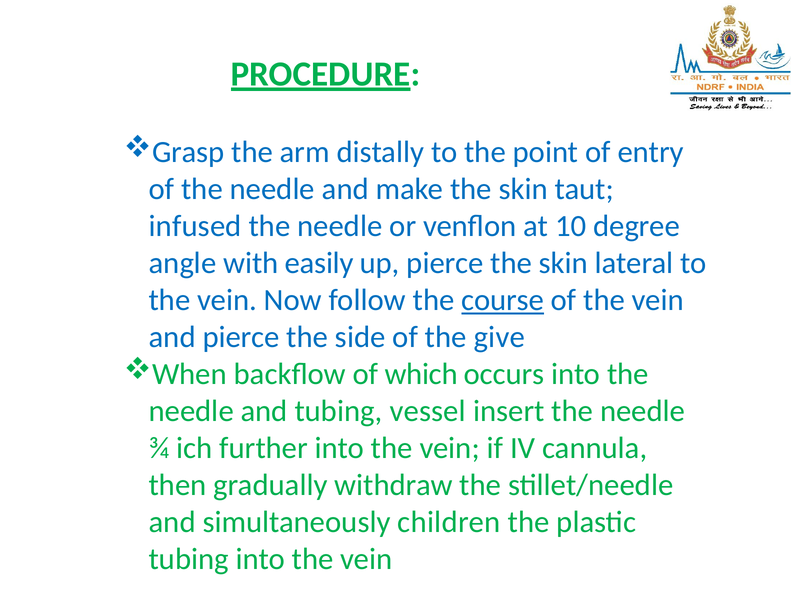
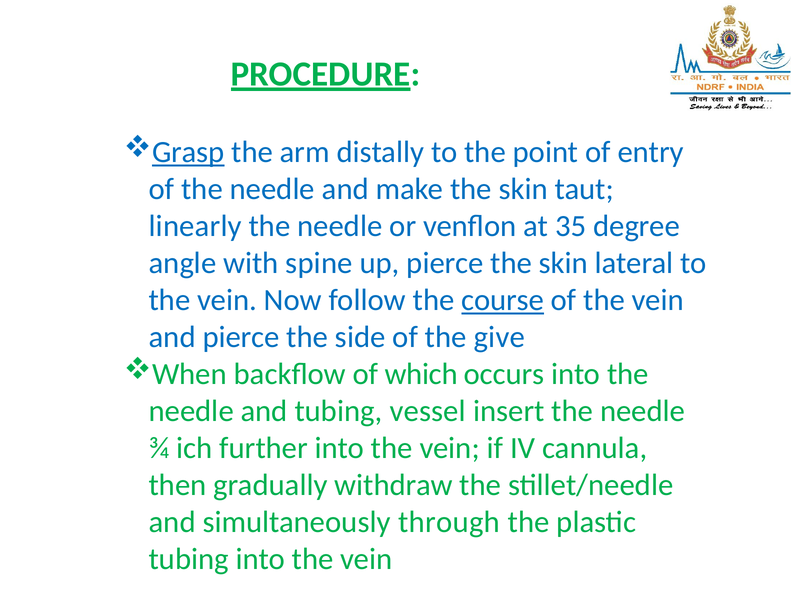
Grasp underline: none -> present (188, 152)
infused: infused -> linearly (195, 226)
10: 10 -> 35 (571, 226)
easily: easily -> spine (319, 263)
children: children -> through (449, 521)
